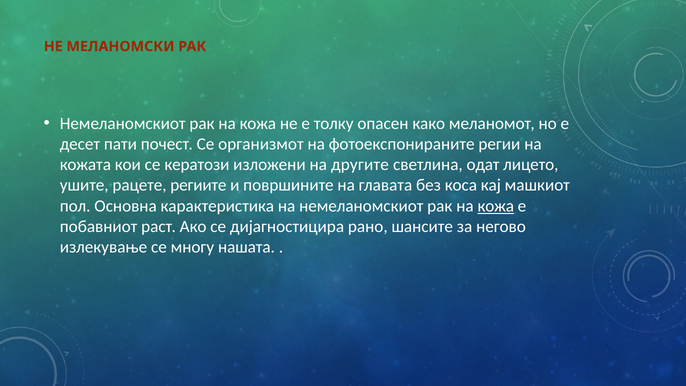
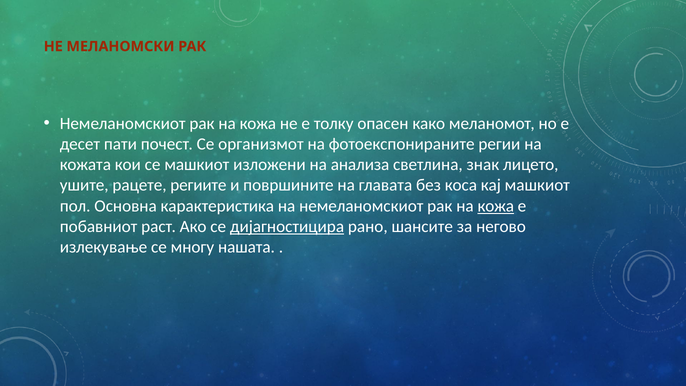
се кератози: кератози -> машкиот (197, 165)
другите: другите -> анализа (360, 165)
одат: одат -> знак (483, 165)
дијагностицира underline: none -> present (287, 226)
